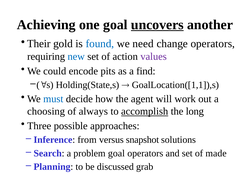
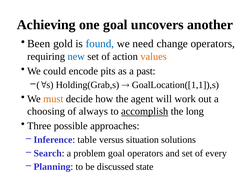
uncovers underline: present -> none (157, 25)
Their: Their -> Been (39, 44)
values colour: purple -> orange (154, 57)
find: find -> past (146, 71)
Holding(State,s: Holding(State,s -> Holding(Grab,s (87, 85)
must colour: blue -> orange (53, 99)
from: from -> table (87, 140)
snapshot: snapshot -> situation (142, 140)
made: made -> every (216, 153)
grab: grab -> state (145, 167)
